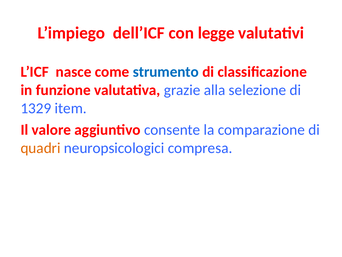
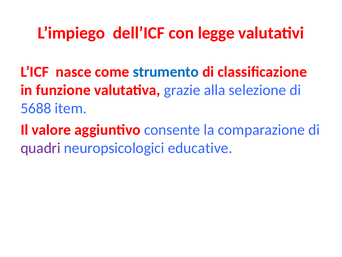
1329: 1329 -> 5688 (36, 108)
quadri colour: orange -> purple (41, 148)
compresa: compresa -> educative (200, 148)
